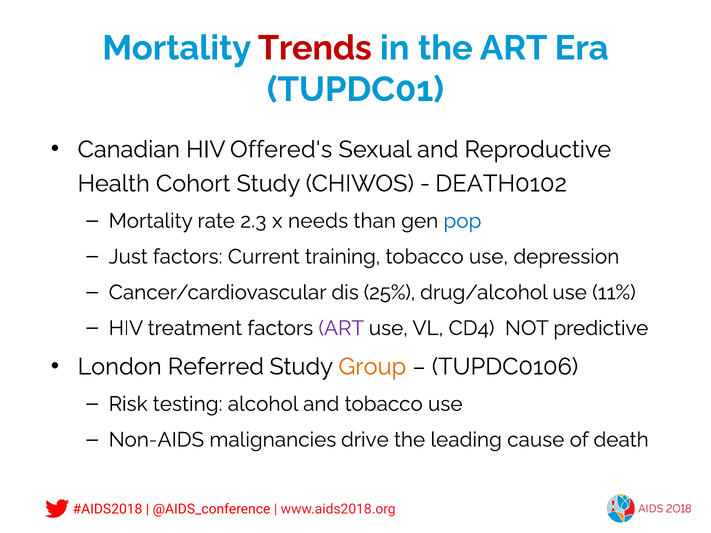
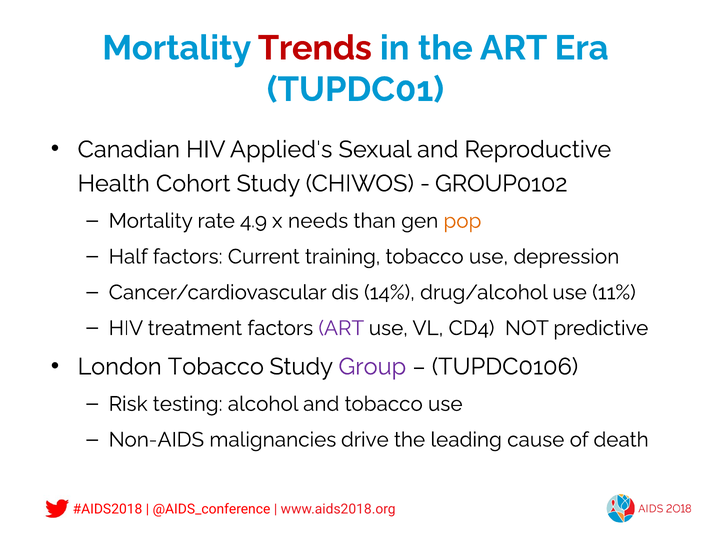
Offered's: Offered's -> Applied's (281, 150)
DEATH0102: DEATH0102 -> GROUP0102 (501, 184)
2.3: 2.3 -> 4.9 (254, 221)
pop colour: blue -> orange (462, 221)
Just: Just -> Half (128, 257)
25%: 25% -> 14% (389, 293)
London Referred: Referred -> Tobacco (216, 367)
Group colour: orange -> purple (372, 367)
